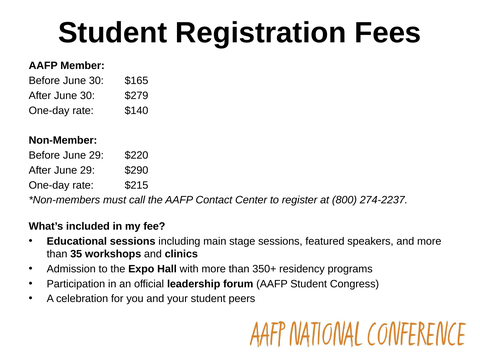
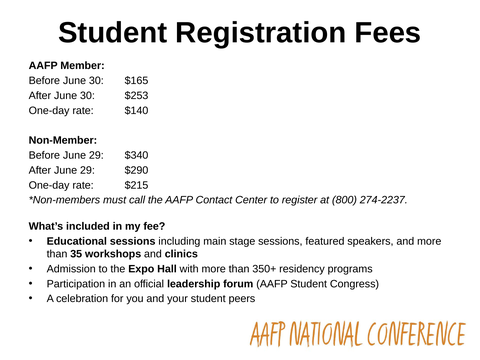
$279: $279 -> $253 (137, 96)
$220: $220 -> $340 (137, 155)
